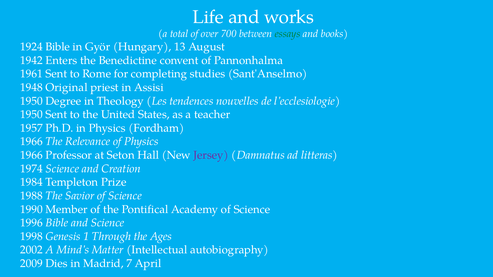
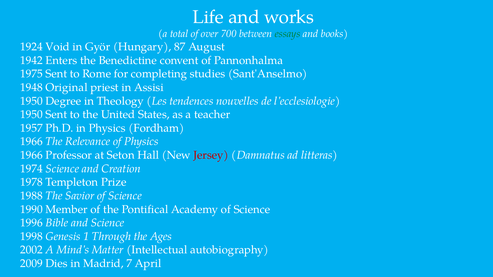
1924 Bible: Bible -> Void (58, 47)
13: 13 -> 87 (180, 47)
1961: 1961 -> 1975 (31, 74)
Jersey colour: purple -> red (211, 155)
1984: 1984 -> 1978 (31, 182)
